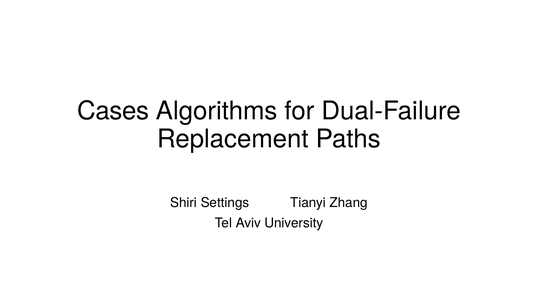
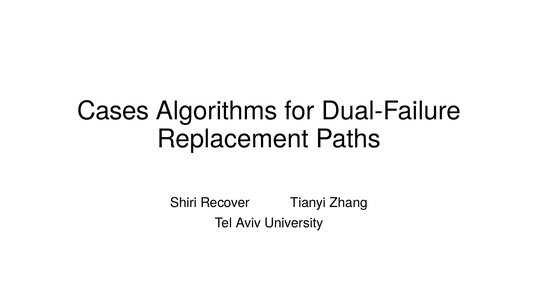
Settings: Settings -> Recover (225, 203)
